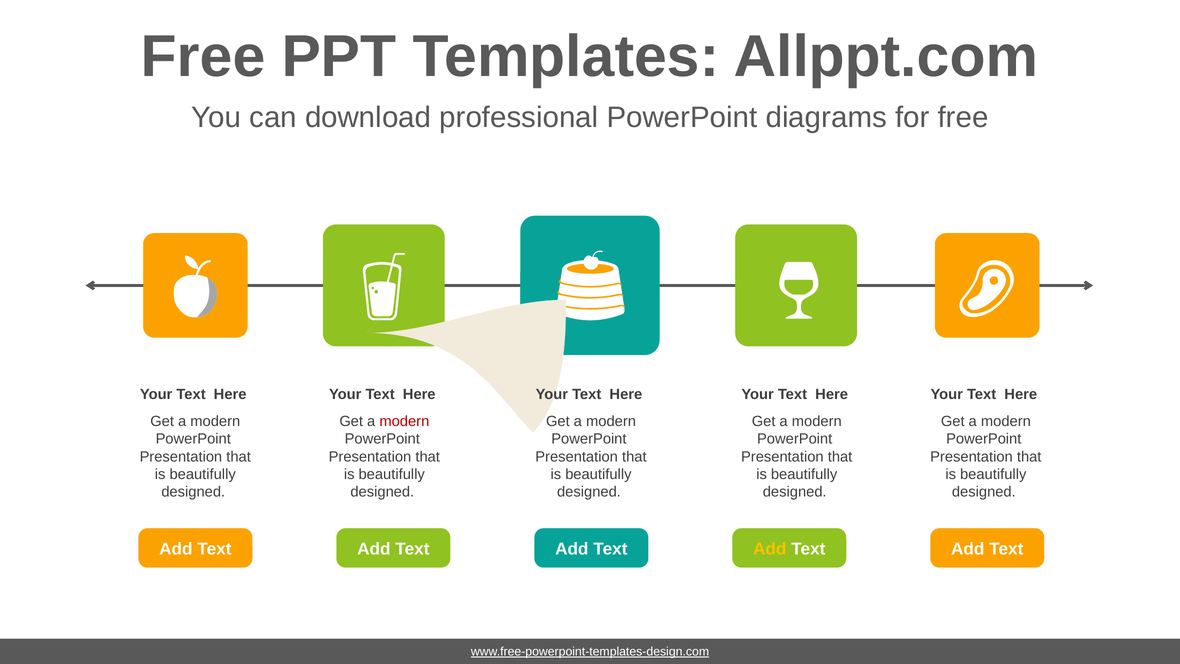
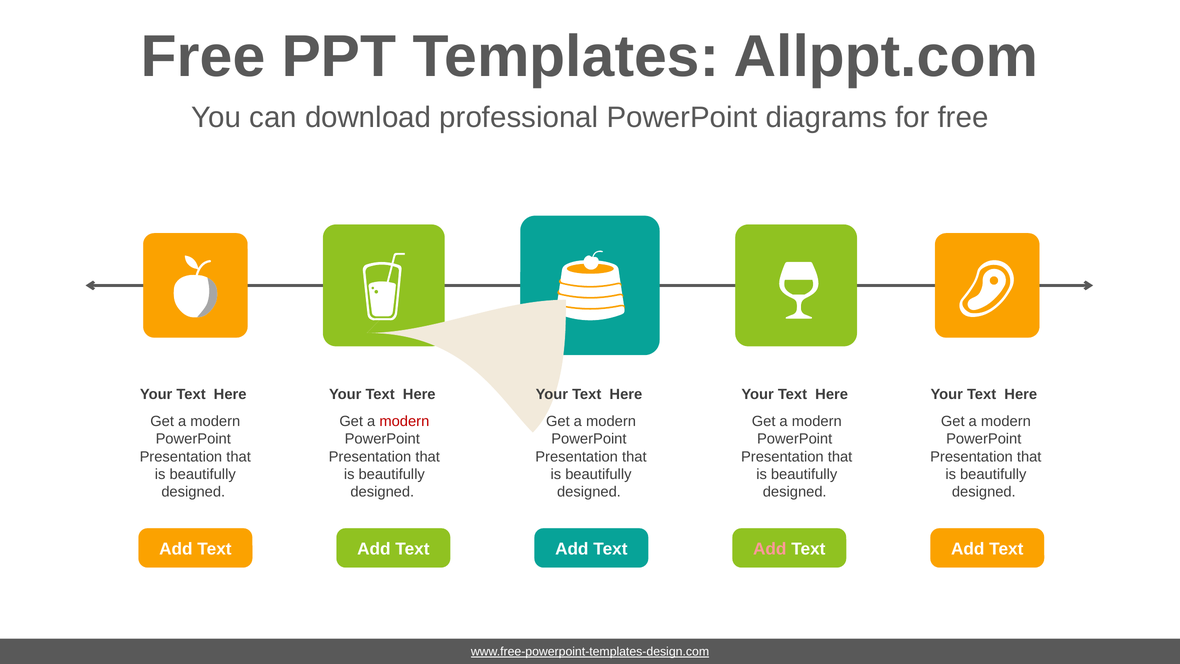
Add colour: yellow -> pink (770, 549)
